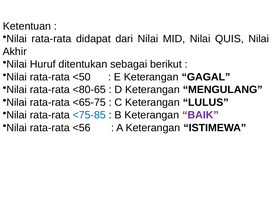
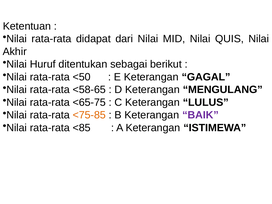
<80-65: <80-65 -> <58-65 (89, 90)
<75-85 colour: blue -> orange (89, 115)
<56: <56 -> <85 (82, 128)
